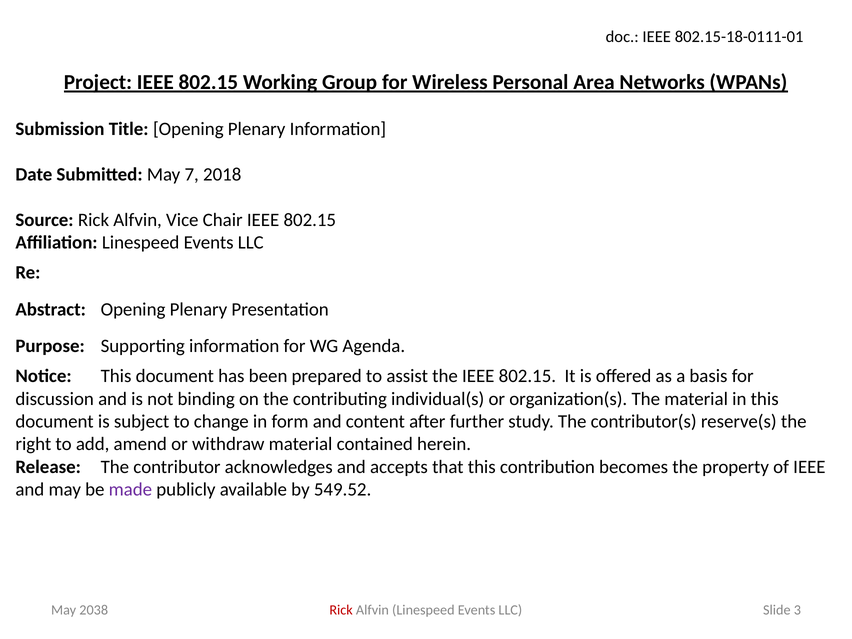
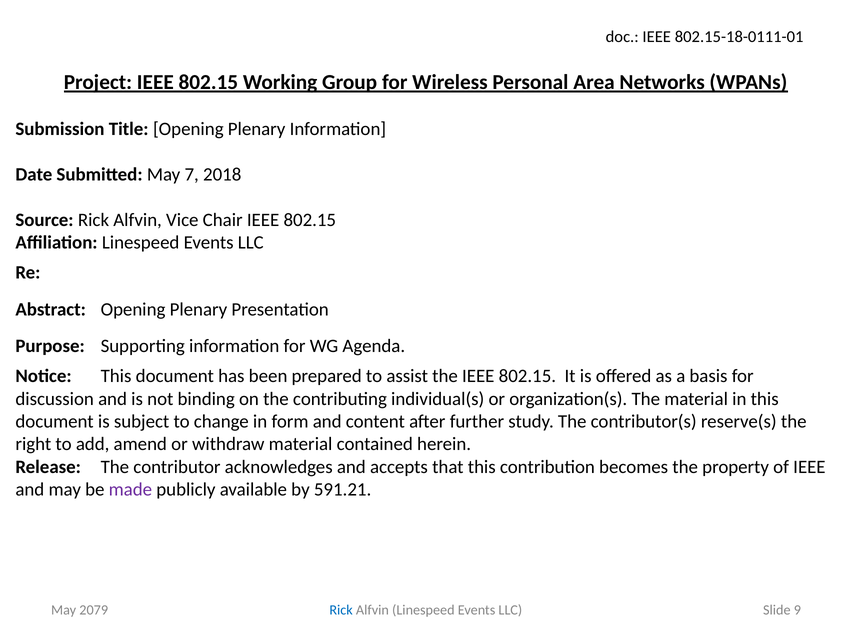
549.52: 549.52 -> 591.21 (343, 490)
2038: 2038 -> 2079 (94, 610)
Rick colour: red -> blue (341, 610)
3: 3 -> 9 (797, 610)
